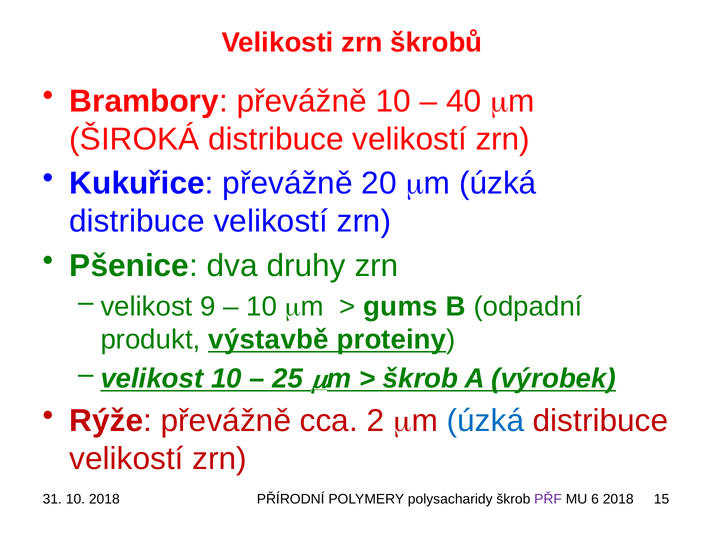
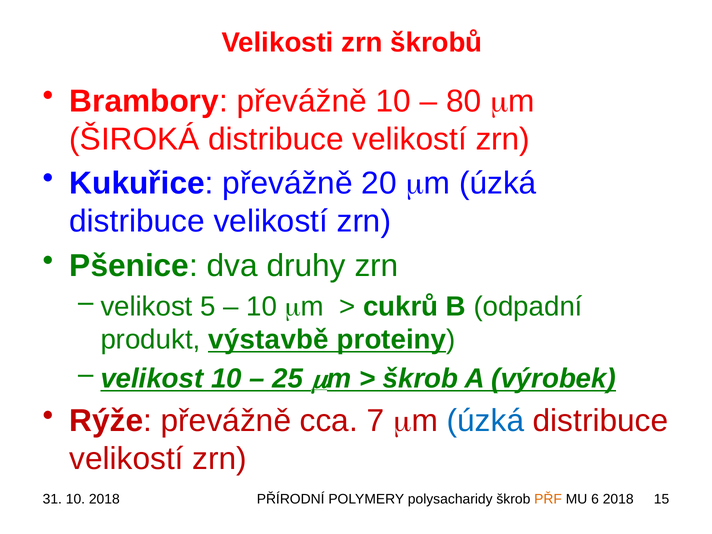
40: 40 -> 80 (464, 101)
9: 9 -> 5 (208, 307)
gums: gums -> cukrů (401, 307)
2: 2 -> 7 (375, 421)
PŘF colour: purple -> orange (548, 499)
